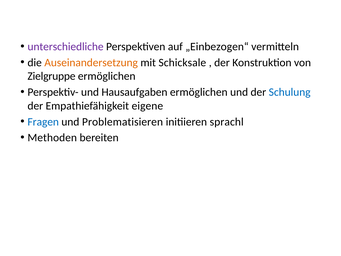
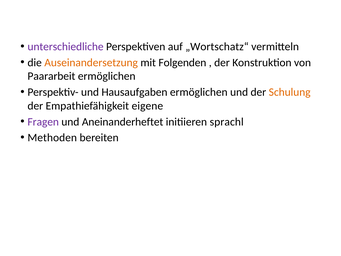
„Einbezogen“: „Einbezogen“ -> „Wortschatz“ (217, 47)
Schicksale: Schicksale -> Folgenden (182, 63)
Zielgruppe: Zielgruppe -> Paararbeit (51, 76)
Schulung colour: blue -> orange (290, 92)
Fragen colour: blue -> purple (43, 122)
Problematisieren: Problematisieren -> Aneinanderheftet (123, 122)
